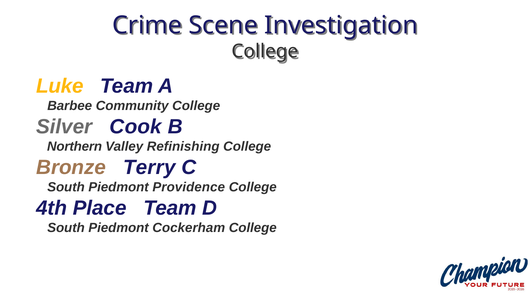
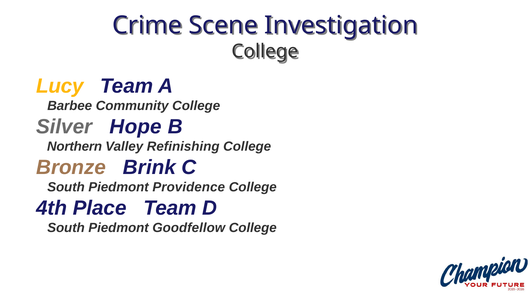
Luke: Luke -> Lucy (60, 86)
Cook: Cook -> Hope (136, 127)
Terry: Terry -> Brink (149, 167)
Cockerham: Cockerham -> Goodfellow (189, 228)
